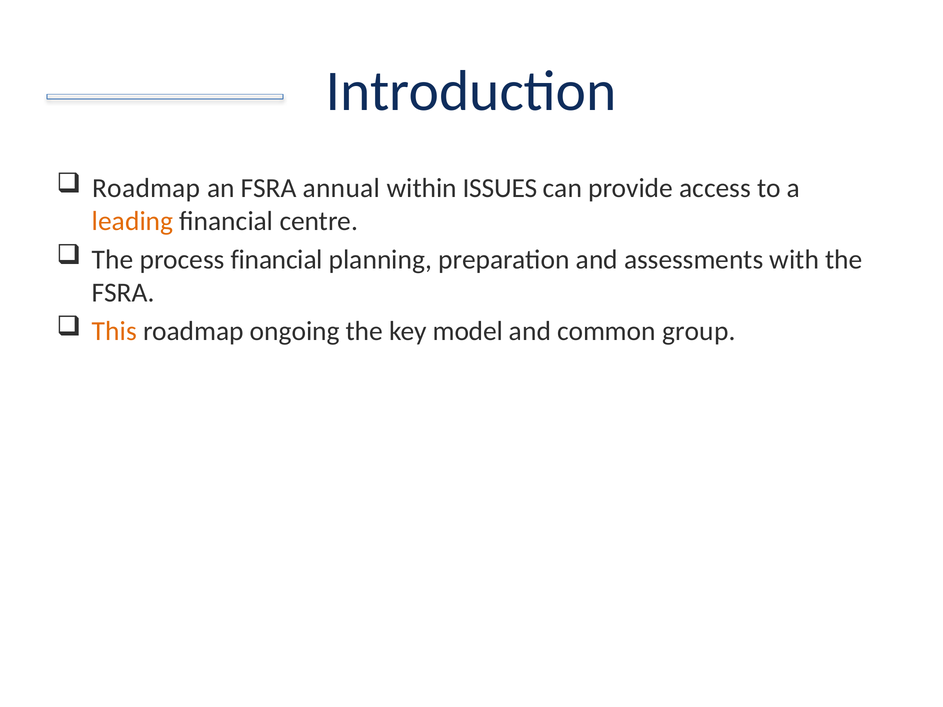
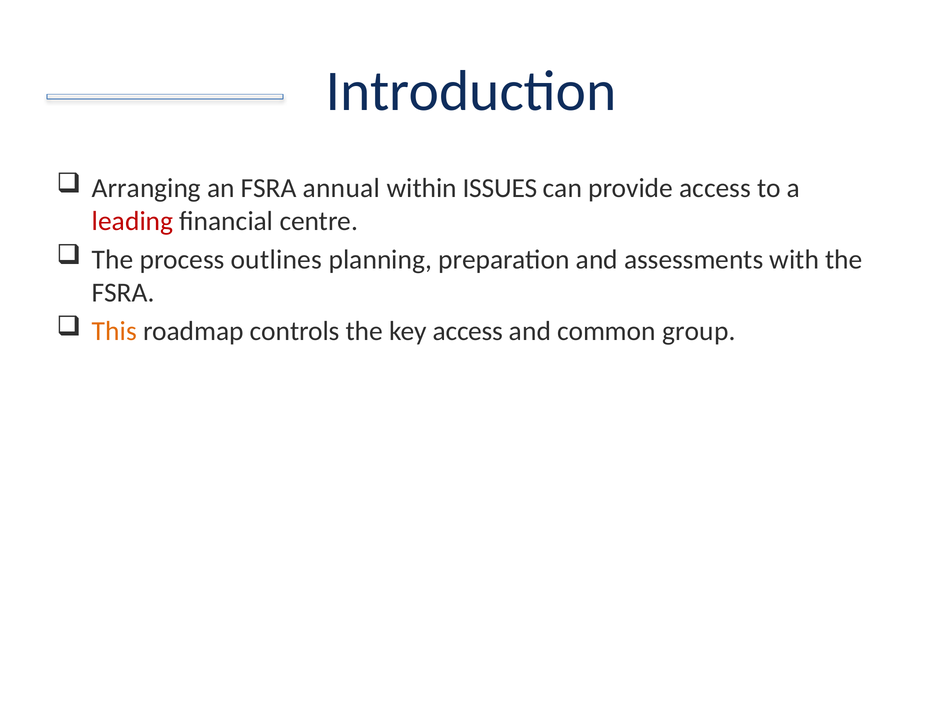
Roadmap: Roadmap -> Arranging (146, 188)
leading colour: orange -> red (133, 221)
process financial: financial -> outlines (276, 260)
ongoing: ongoing -> controls (295, 331)
key model: model -> access (468, 331)
